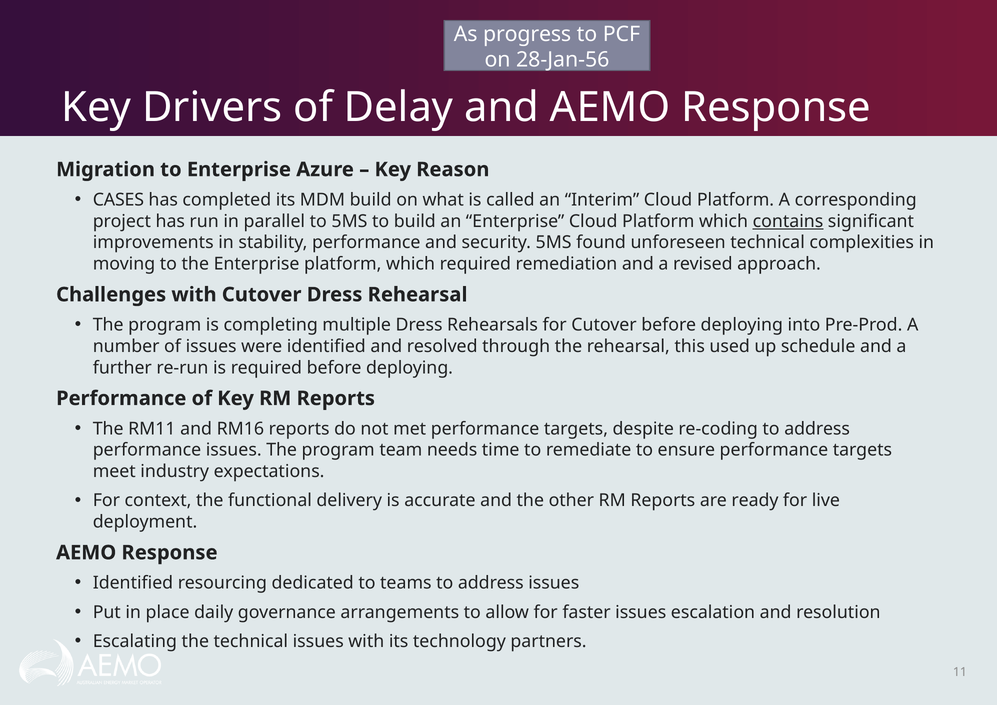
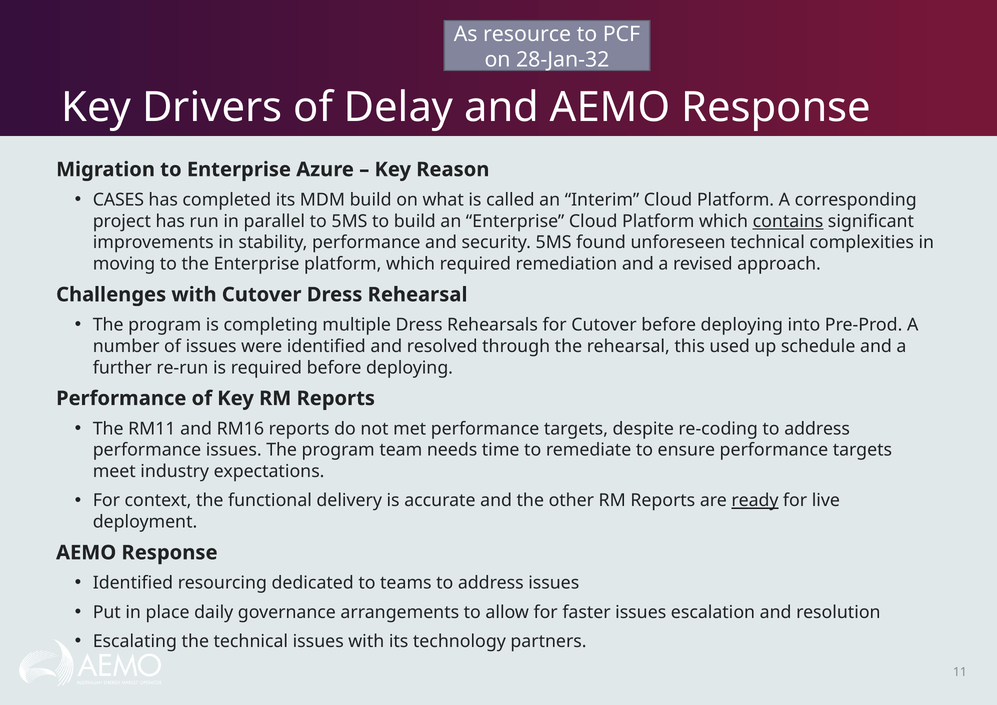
progress: progress -> resource (527, 34)
28-Jan-56: 28-Jan-56 -> 28-Jan-32 (563, 60)
ready underline: none -> present (755, 501)
